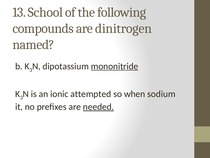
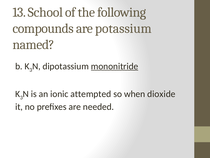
dinitrogen: dinitrogen -> potassium (123, 28)
sodium: sodium -> dioxide (161, 94)
needed underline: present -> none (99, 106)
